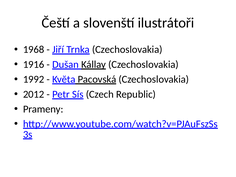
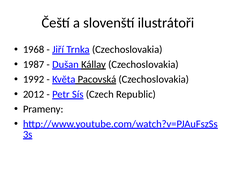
1916: 1916 -> 1987 (34, 64)
